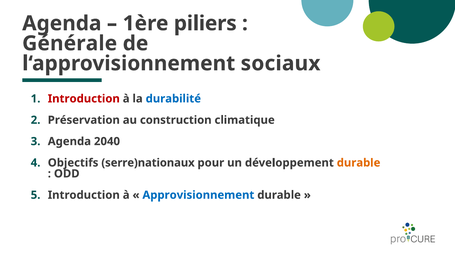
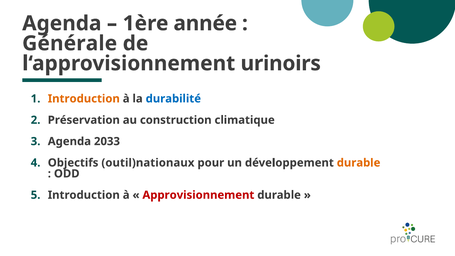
piliers: piliers -> année (205, 23)
sociaux: sociaux -> urinoirs (281, 63)
Introduction colour: red -> orange (84, 99)
2040: 2040 -> 2033 (107, 141)
serre)nationaux: serre)nationaux -> outil)nationaux (148, 163)
Approvisionnement colour: blue -> red (198, 195)
